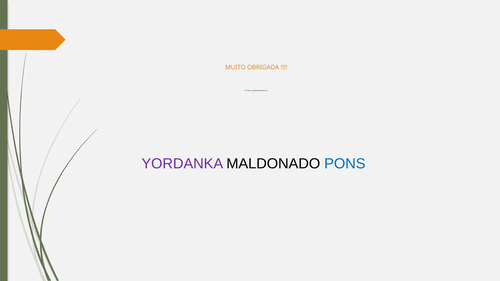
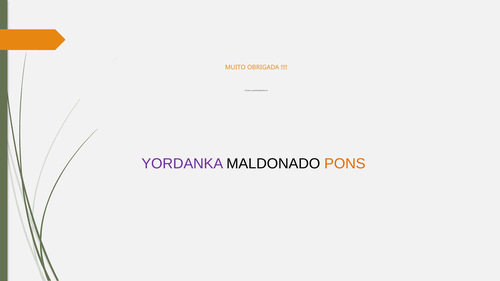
PONS colour: blue -> orange (345, 164)
